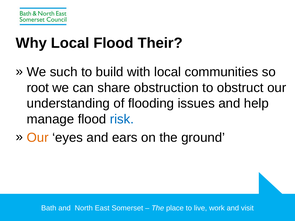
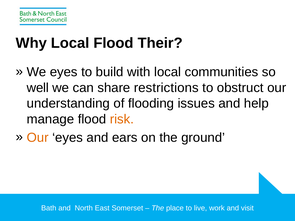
We such: such -> eyes (64, 72)
root: root -> well (38, 88)
obstruction: obstruction -> restrictions (166, 88)
risk colour: blue -> orange (122, 119)
